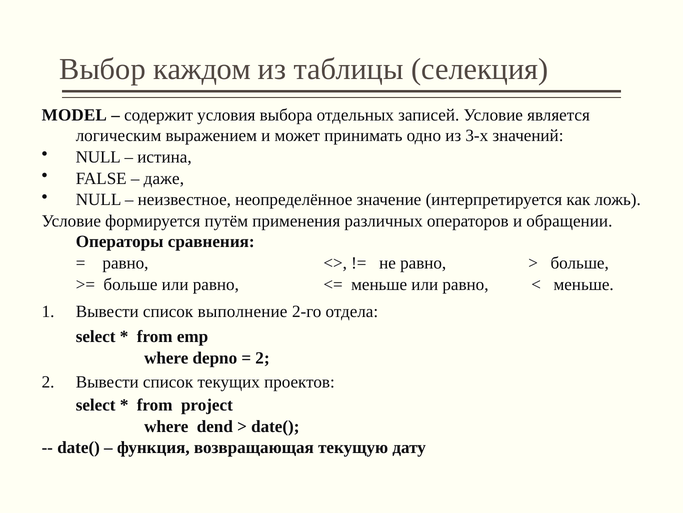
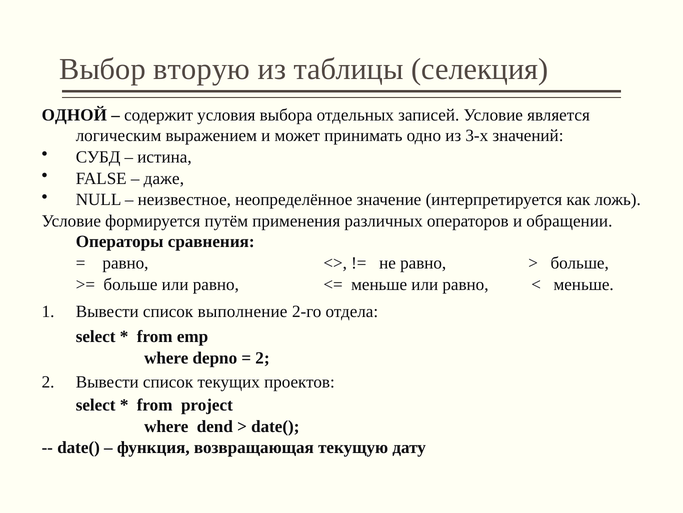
каждом: каждом -> вторую (202, 69)
MODEL: MODEL -> ОДНОЙ (74, 115)
NULL: NULL -> СУБД (98, 157)
